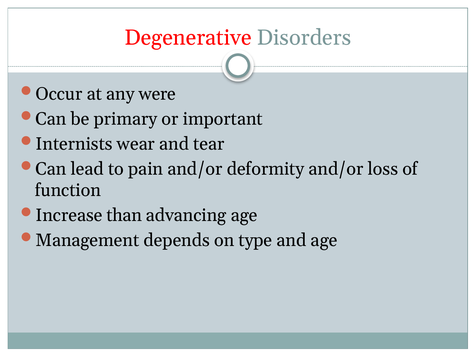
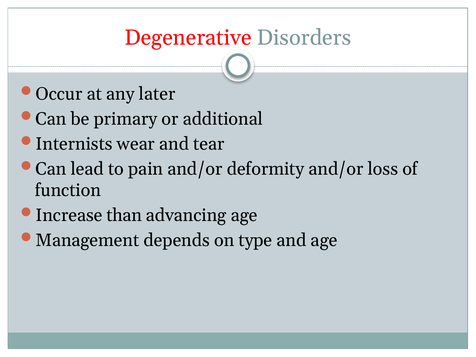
were: were -> later (157, 94)
important: important -> additional (223, 119)
